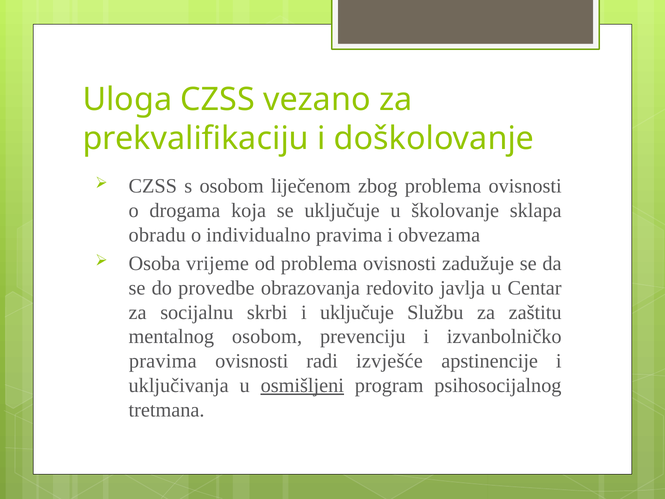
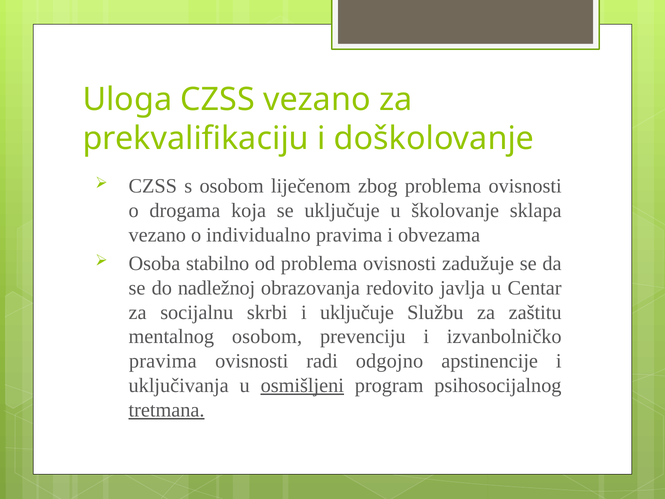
obradu: obradu -> vezano (157, 235)
vrijeme: vrijeme -> stabilno (218, 263)
provedbe: provedbe -> nadležnoj (217, 288)
izvješće: izvješće -> odgojno (390, 361)
tretmana underline: none -> present (167, 410)
